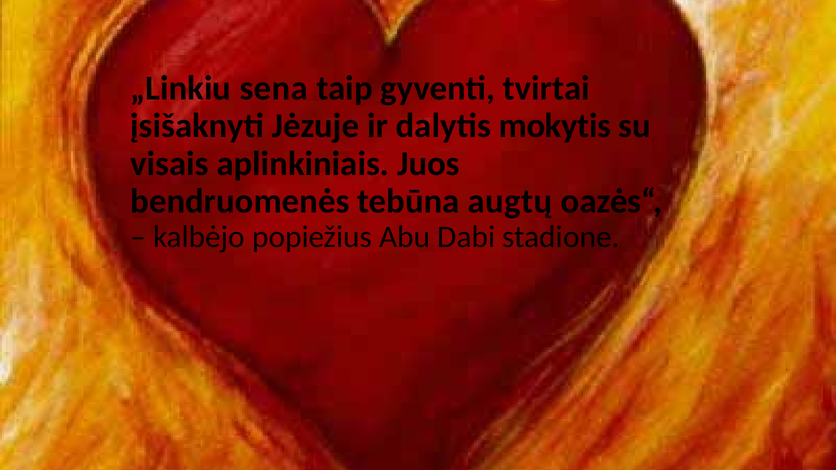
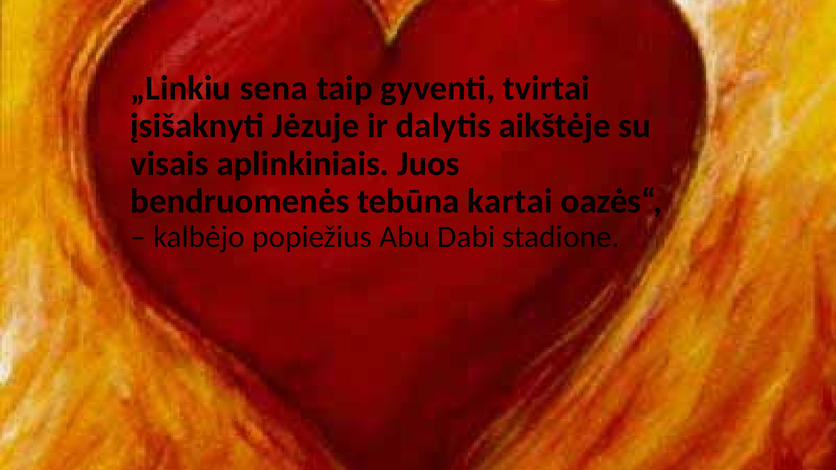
mokytis: mokytis -> aikštėje (555, 126)
augtų: augtų -> kartai (510, 201)
